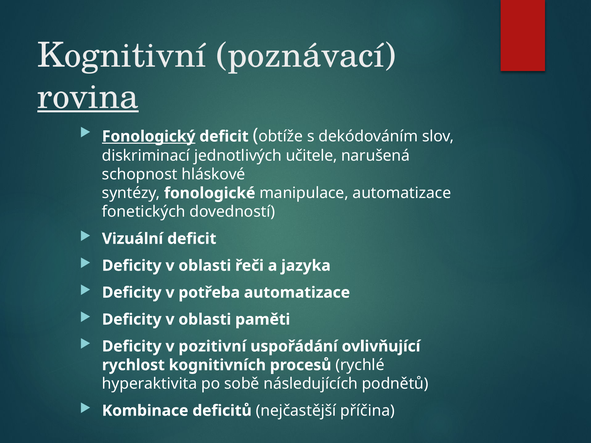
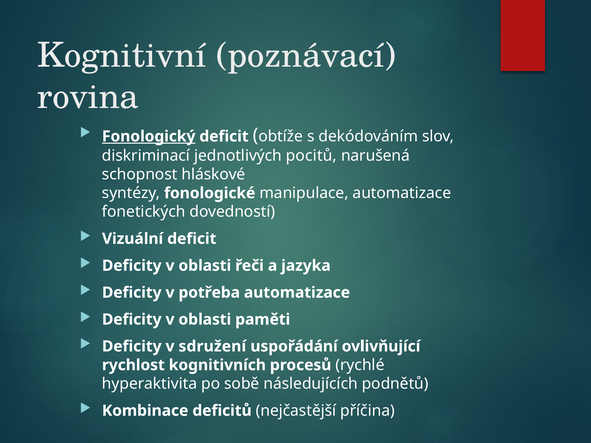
rovina underline: present -> none (88, 97)
učitele: učitele -> pocitů (311, 156)
pozitivní: pozitivní -> sdružení (212, 347)
